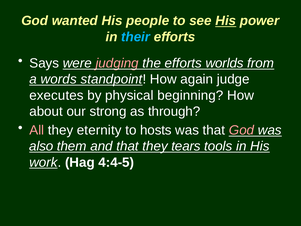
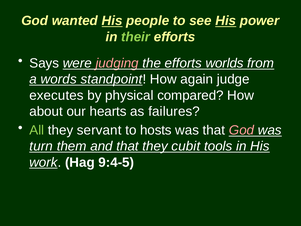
His underline: none -> present (112, 21)
their colour: light blue -> light green (136, 37)
beginning: beginning -> compared (190, 95)
strong: strong -> hearts (108, 111)
through: through -> failures (174, 111)
All colour: pink -> light green (37, 130)
eternity: eternity -> servant (99, 130)
also: also -> turn (41, 146)
tears: tears -> cubit (186, 146)
4:4-5: 4:4-5 -> 9:4-5 (116, 162)
